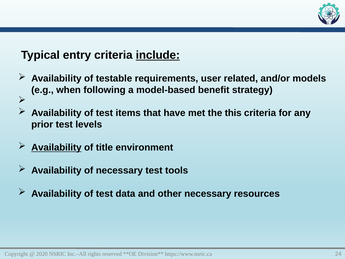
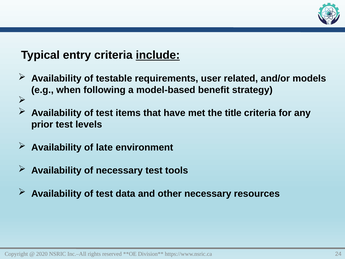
this: this -> title (233, 113)
Availability underline: present -> none (56, 147)
title: title -> late (104, 147)
